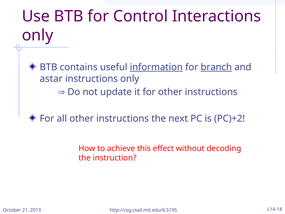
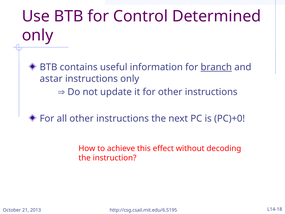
Interactions: Interactions -> Determined (217, 16)
information underline: present -> none (156, 67)
PC)+2: PC)+2 -> PC)+0 (230, 118)
